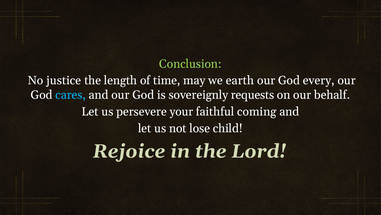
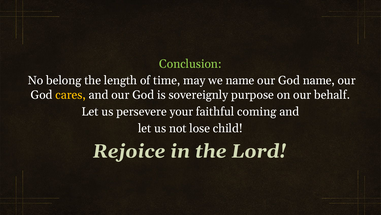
justice: justice -> belong (64, 80)
we earth: earth -> name (240, 80)
God every: every -> name (319, 80)
cares colour: light blue -> yellow (71, 95)
requests: requests -> purpose (252, 95)
